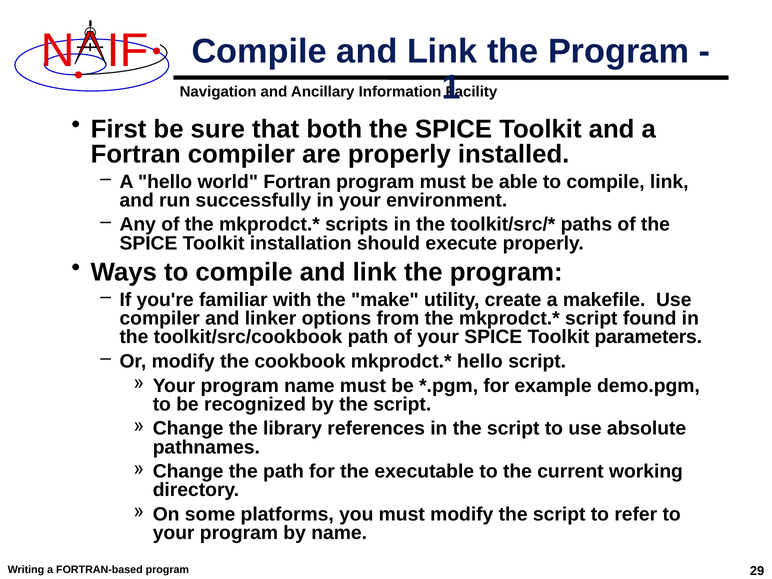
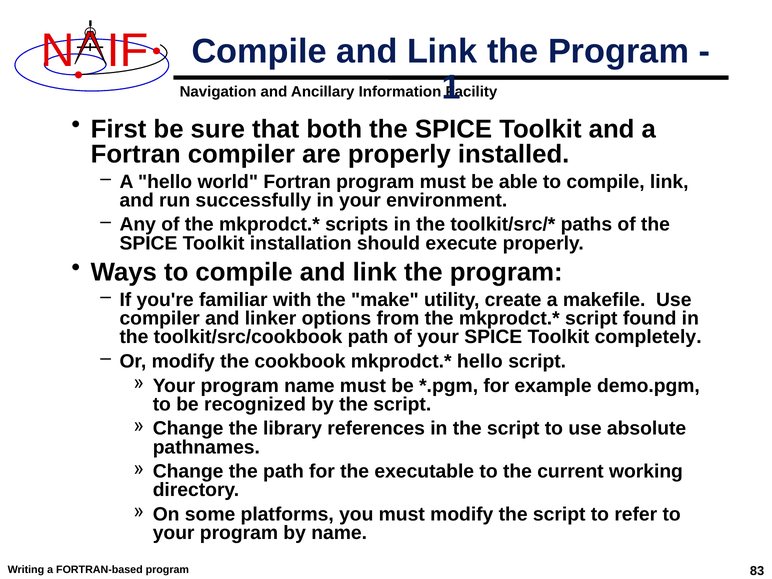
parameters: parameters -> completely (648, 337)
29: 29 -> 83 (757, 571)
